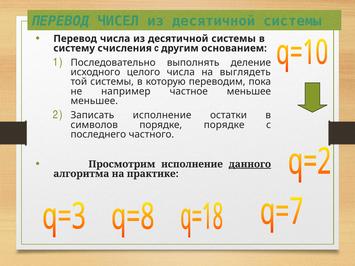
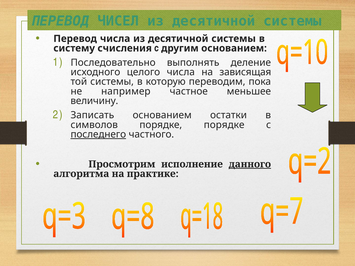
выглядеть: выглядеть -> зависящая (245, 72)
меньшее: меньшее -> величину (94, 101)
Записать исполнение: исполнение -> основанием (162, 115)
последнего underline: none -> present (98, 135)
